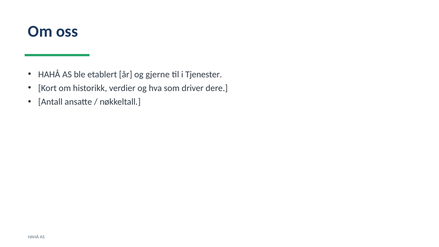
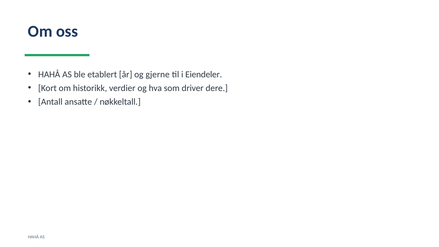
Tjenester: Tjenester -> Eiendeler (204, 74)
